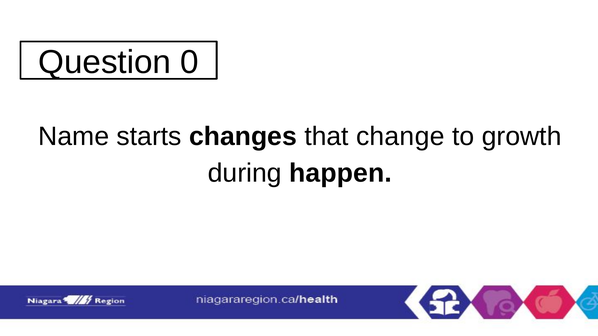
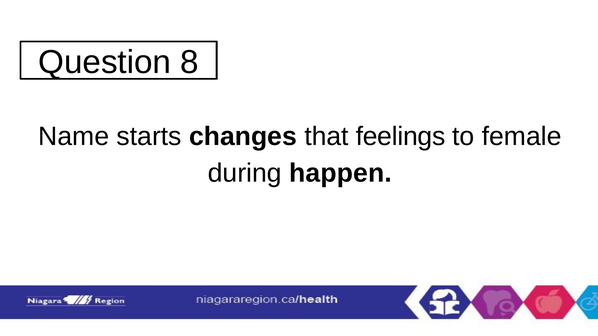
0: 0 -> 8 (190, 62)
change: change -> feelings (401, 136)
growth: growth -> female (522, 136)
